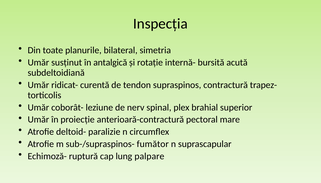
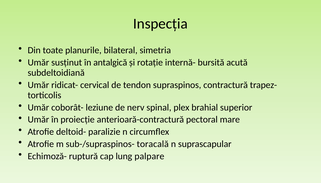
curentă: curentă -> cervical (95, 85)
fumător: fumător -> toracală (153, 144)
